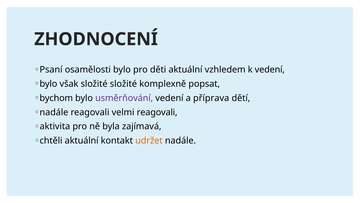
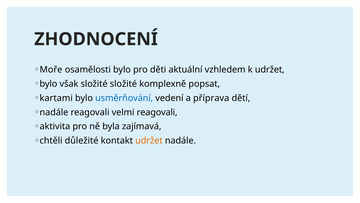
Psaní: Psaní -> Moře (51, 69)
k vedení: vedení -> udržet (270, 69)
bychom: bychom -> kartami (56, 98)
usměrňování colour: purple -> blue (124, 98)
chtěli aktuální: aktuální -> důležité (82, 140)
